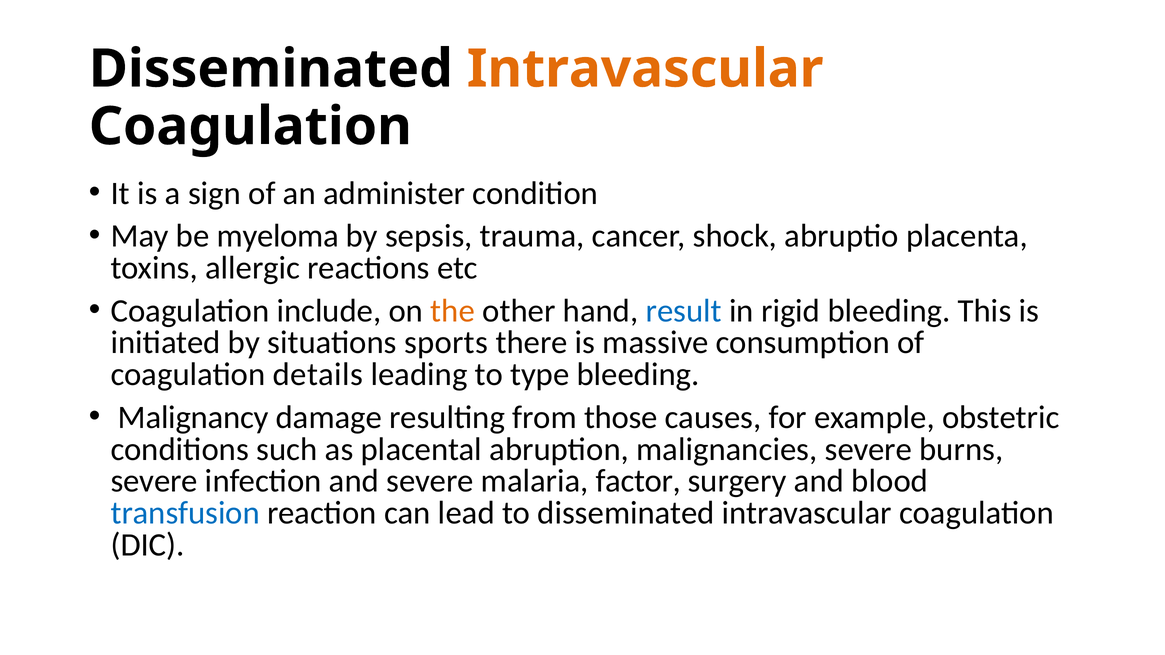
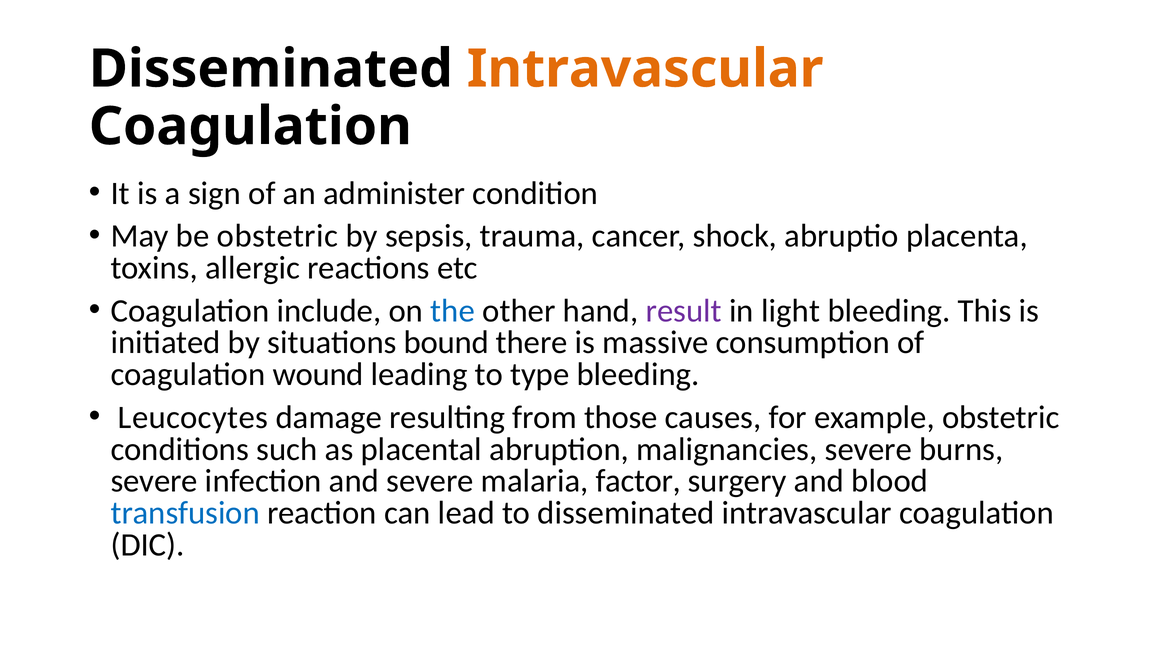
be myeloma: myeloma -> obstetric (277, 236)
the colour: orange -> blue (453, 311)
result colour: blue -> purple (684, 311)
rigid: rigid -> light (791, 311)
sports: sports -> bound (446, 343)
details: details -> wound (318, 375)
Malignancy: Malignancy -> Leucocytes (193, 418)
